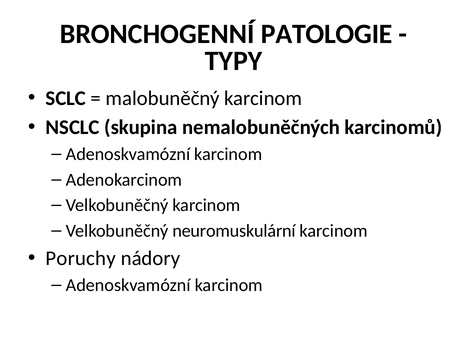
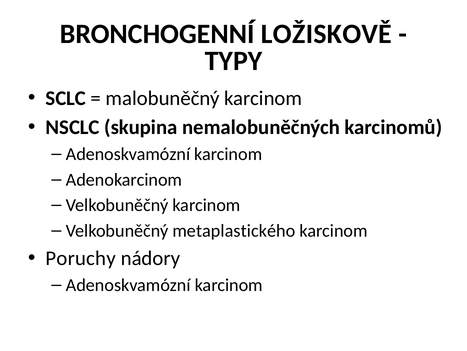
PATOLOGIE: PATOLOGIE -> LOŽISKOVĚ (326, 34)
neuromuskulární: neuromuskulární -> metaplastického (234, 230)
